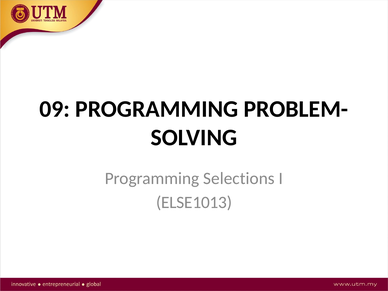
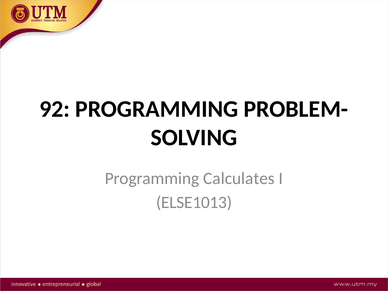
09: 09 -> 92 (55, 109)
Selections: Selections -> Calculates (239, 178)
